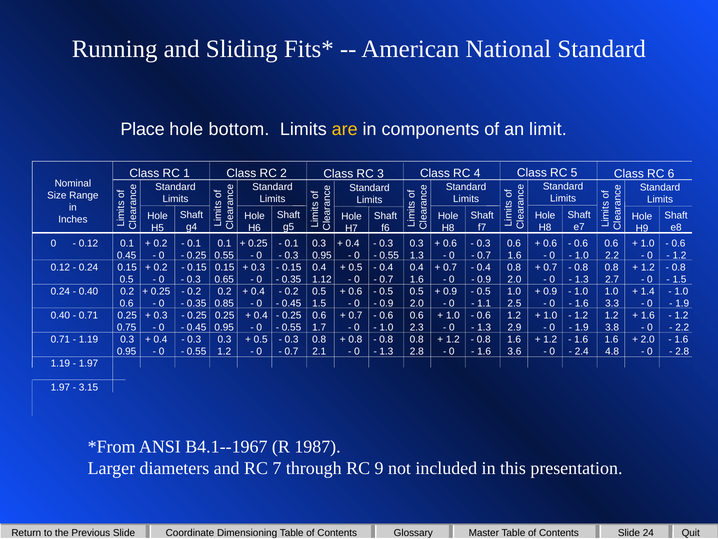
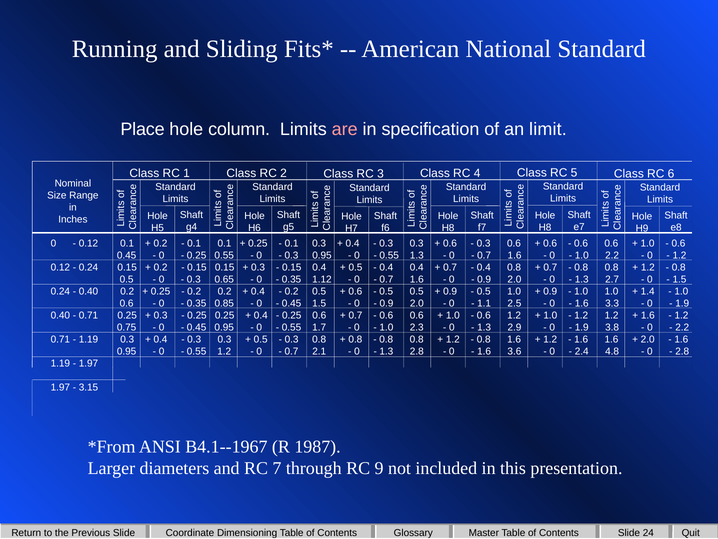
bottom: bottom -> column (239, 129)
are colour: yellow -> pink (345, 129)
components: components -> specification (430, 129)
